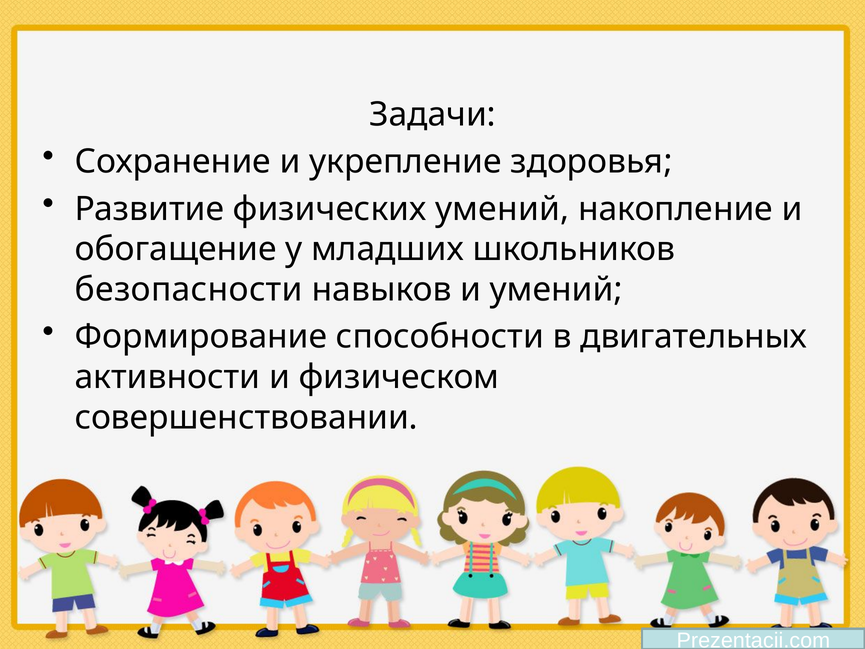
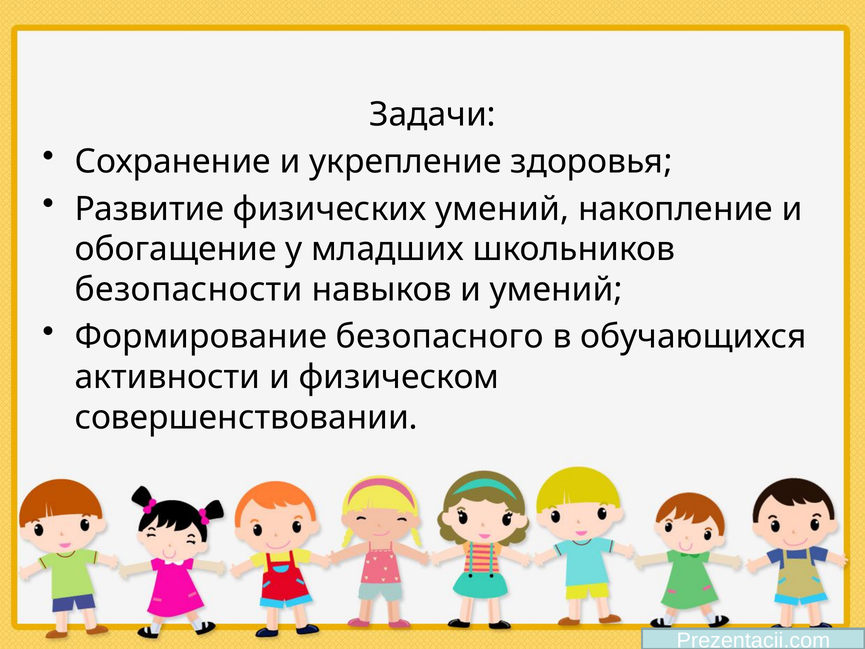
способности: способности -> безопасного (440, 337)
двигательных: двигательных -> обучающихся (694, 337)
